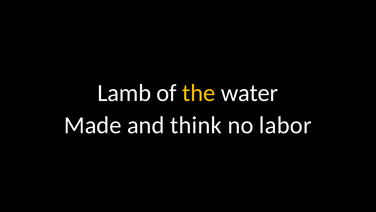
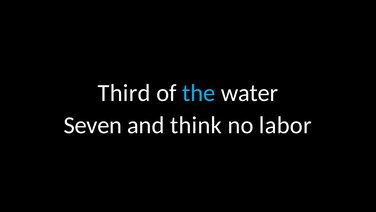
Lamb: Lamb -> Third (124, 93)
the colour: yellow -> light blue (199, 93)
Made: Made -> Seven (93, 125)
